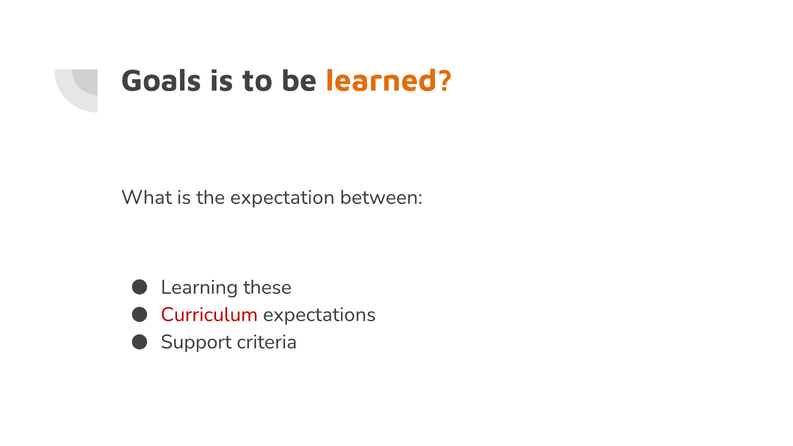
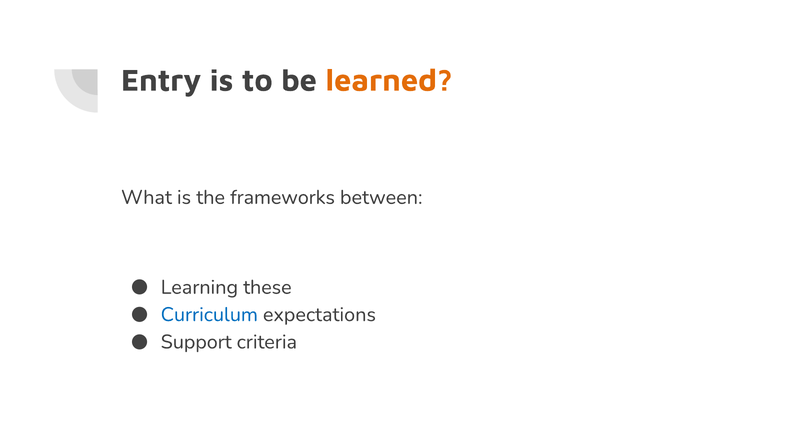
Goals: Goals -> Entry (161, 81)
expectation: expectation -> frameworks (283, 197)
Curriculum colour: red -> blue (209, 315)
